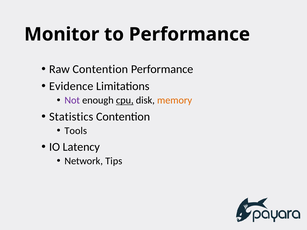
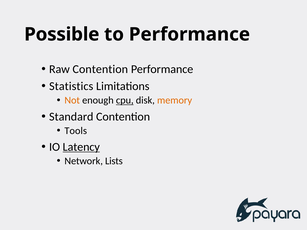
Monitor: Monitor -> Possible (62, 34)
Evidence: Evidence -> Statistics (71, 86)
Not colour: purple -> orange (72, 100)
Statistics: Statistics -> Standard (71, 117)
Latency underline: none -> present (81, 147)
Tips: Tips -> Lists (114, 161)
